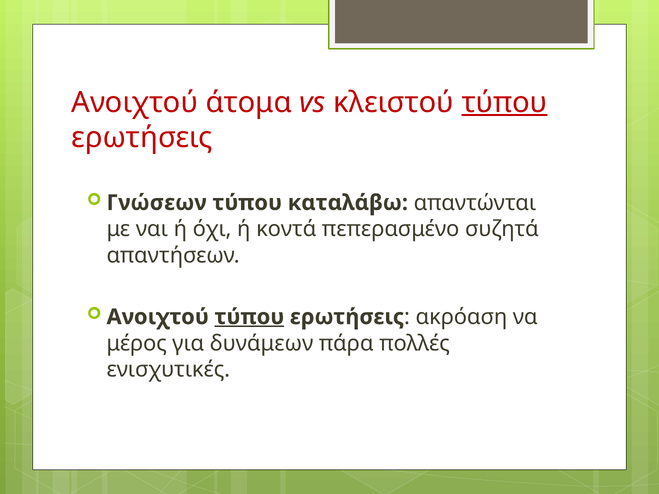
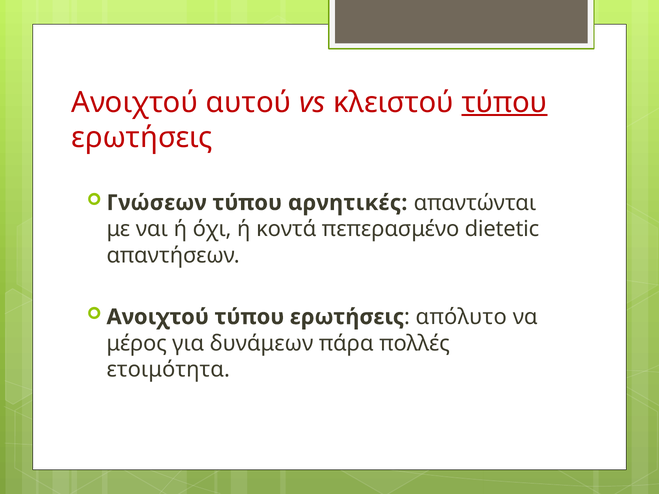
άτομα: άτομα -> αυτού (249, 102)
καταλάβω: καταλάβω -> αρνητικές (348, 203)
συζητά: συζητά -> dietetic (502, 229)
τύπου underline: present -> none (249, 317)
ακρόαση: ακρόαση -> απόλυτο (461, 317)
ενισχυτικές: ενισχυτικές -> ετοιμότητα (168, 370)
